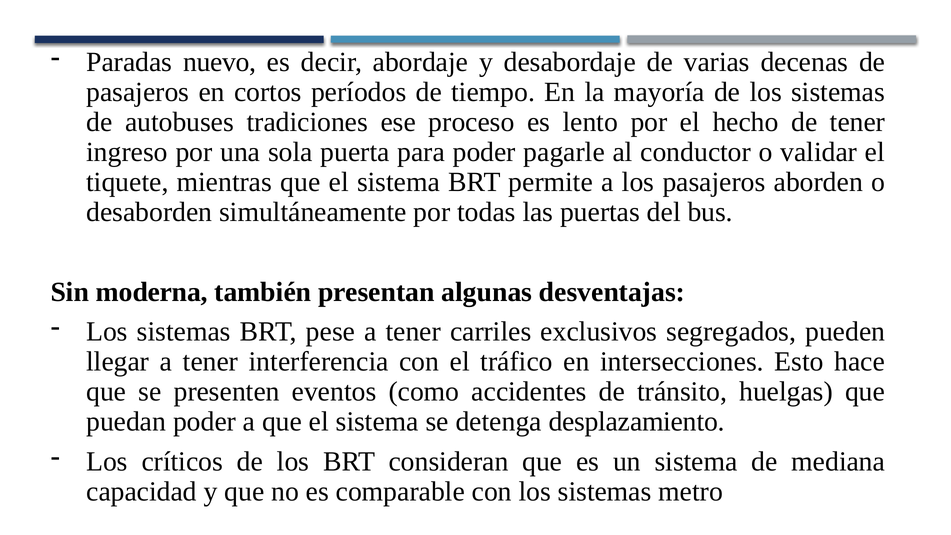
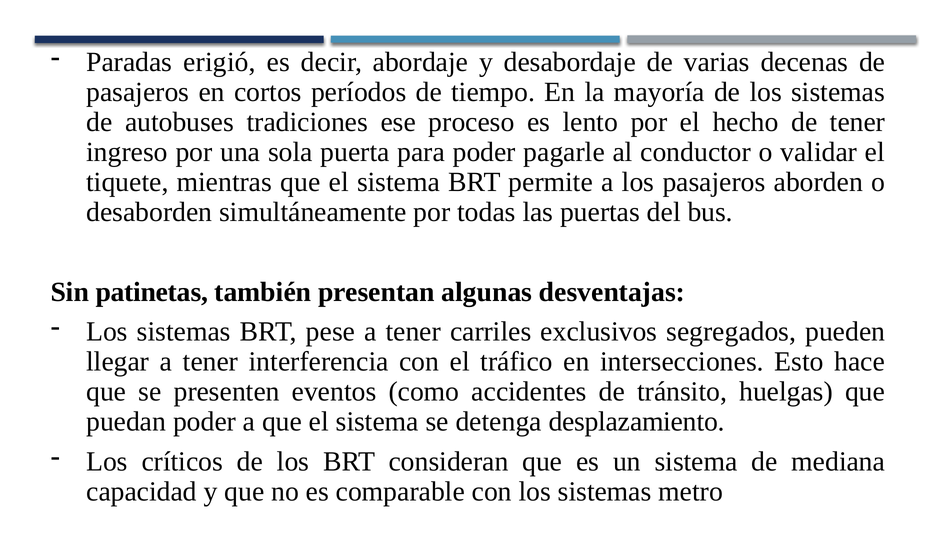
nuevo: nuevo -> erigió (220, 62)
moderna: moderna -> patinetas (152, 292)
